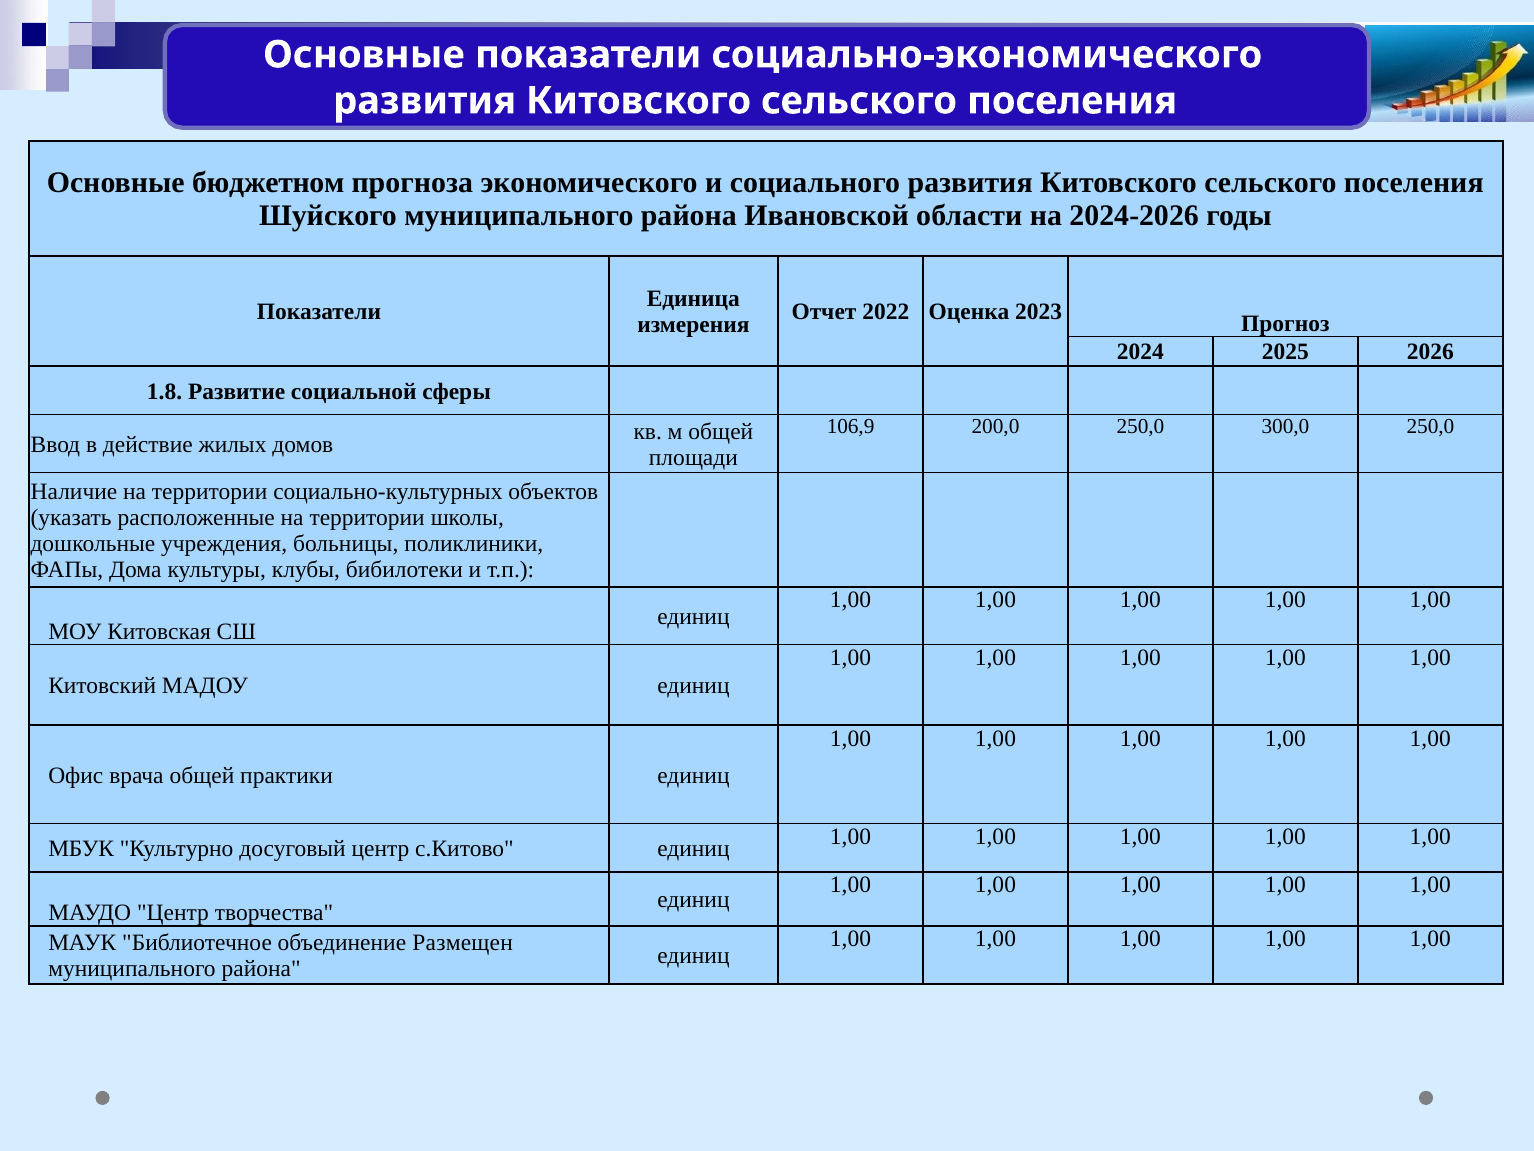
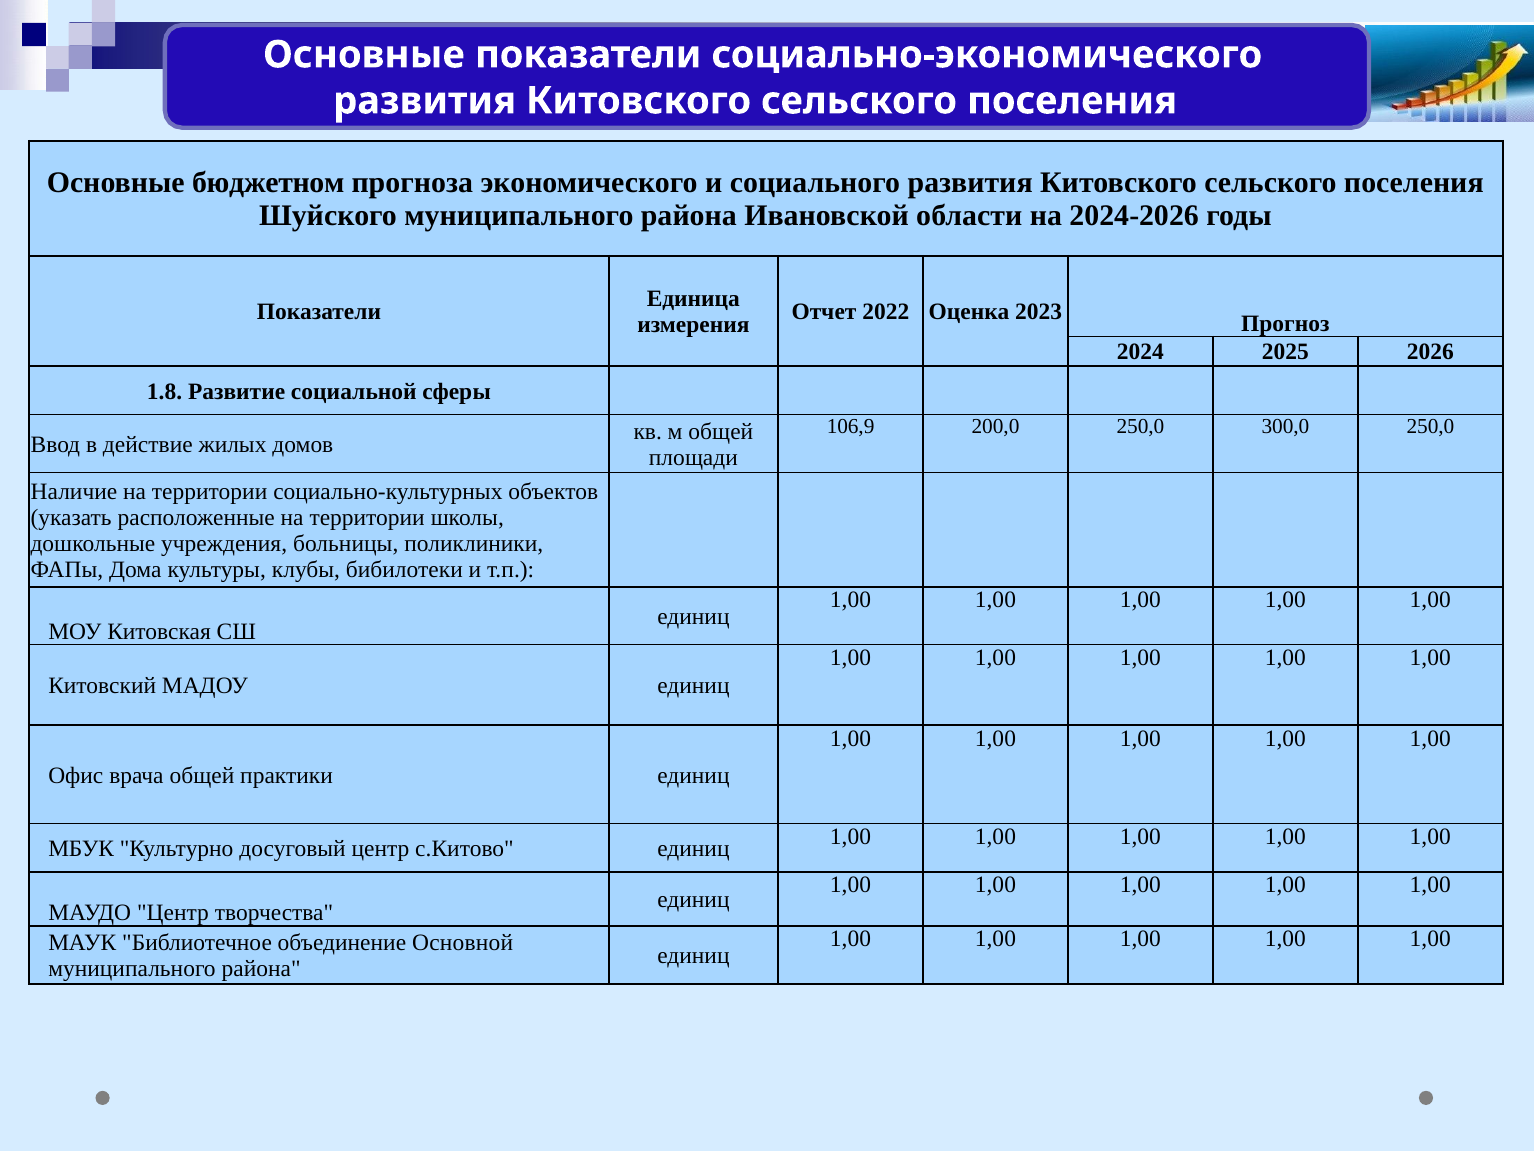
Размещен: Размещен -> Основной (463, 942)
